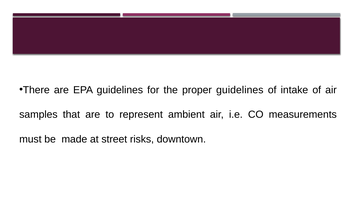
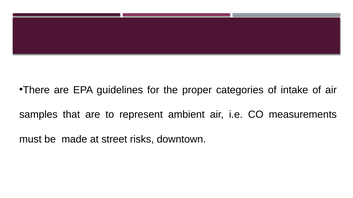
proper guidelines: guidelines -> categories (240, 90)
